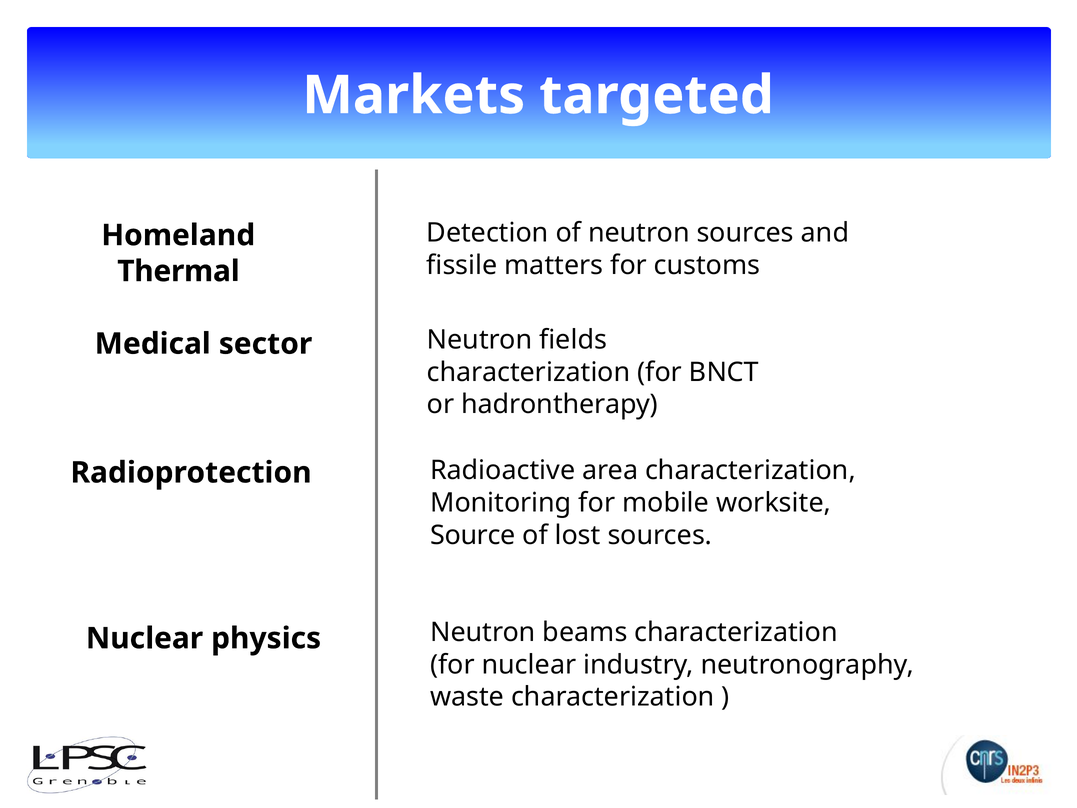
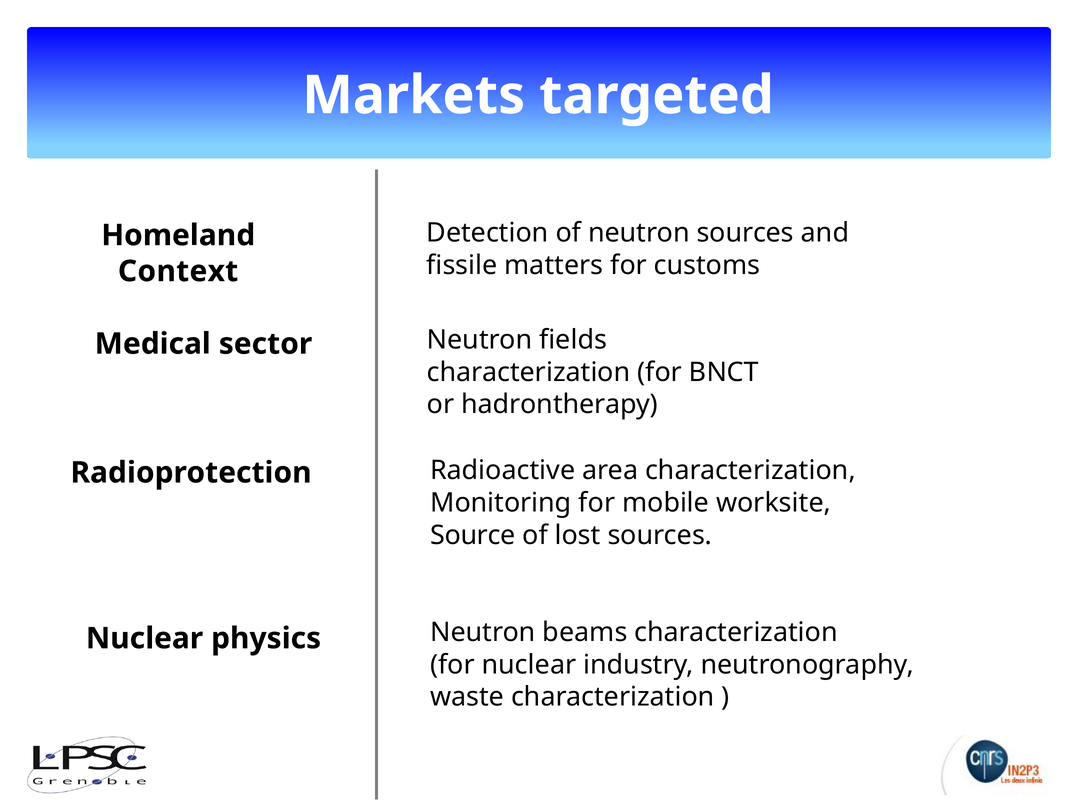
Thermal: Thermal -> Context (178, 271)
